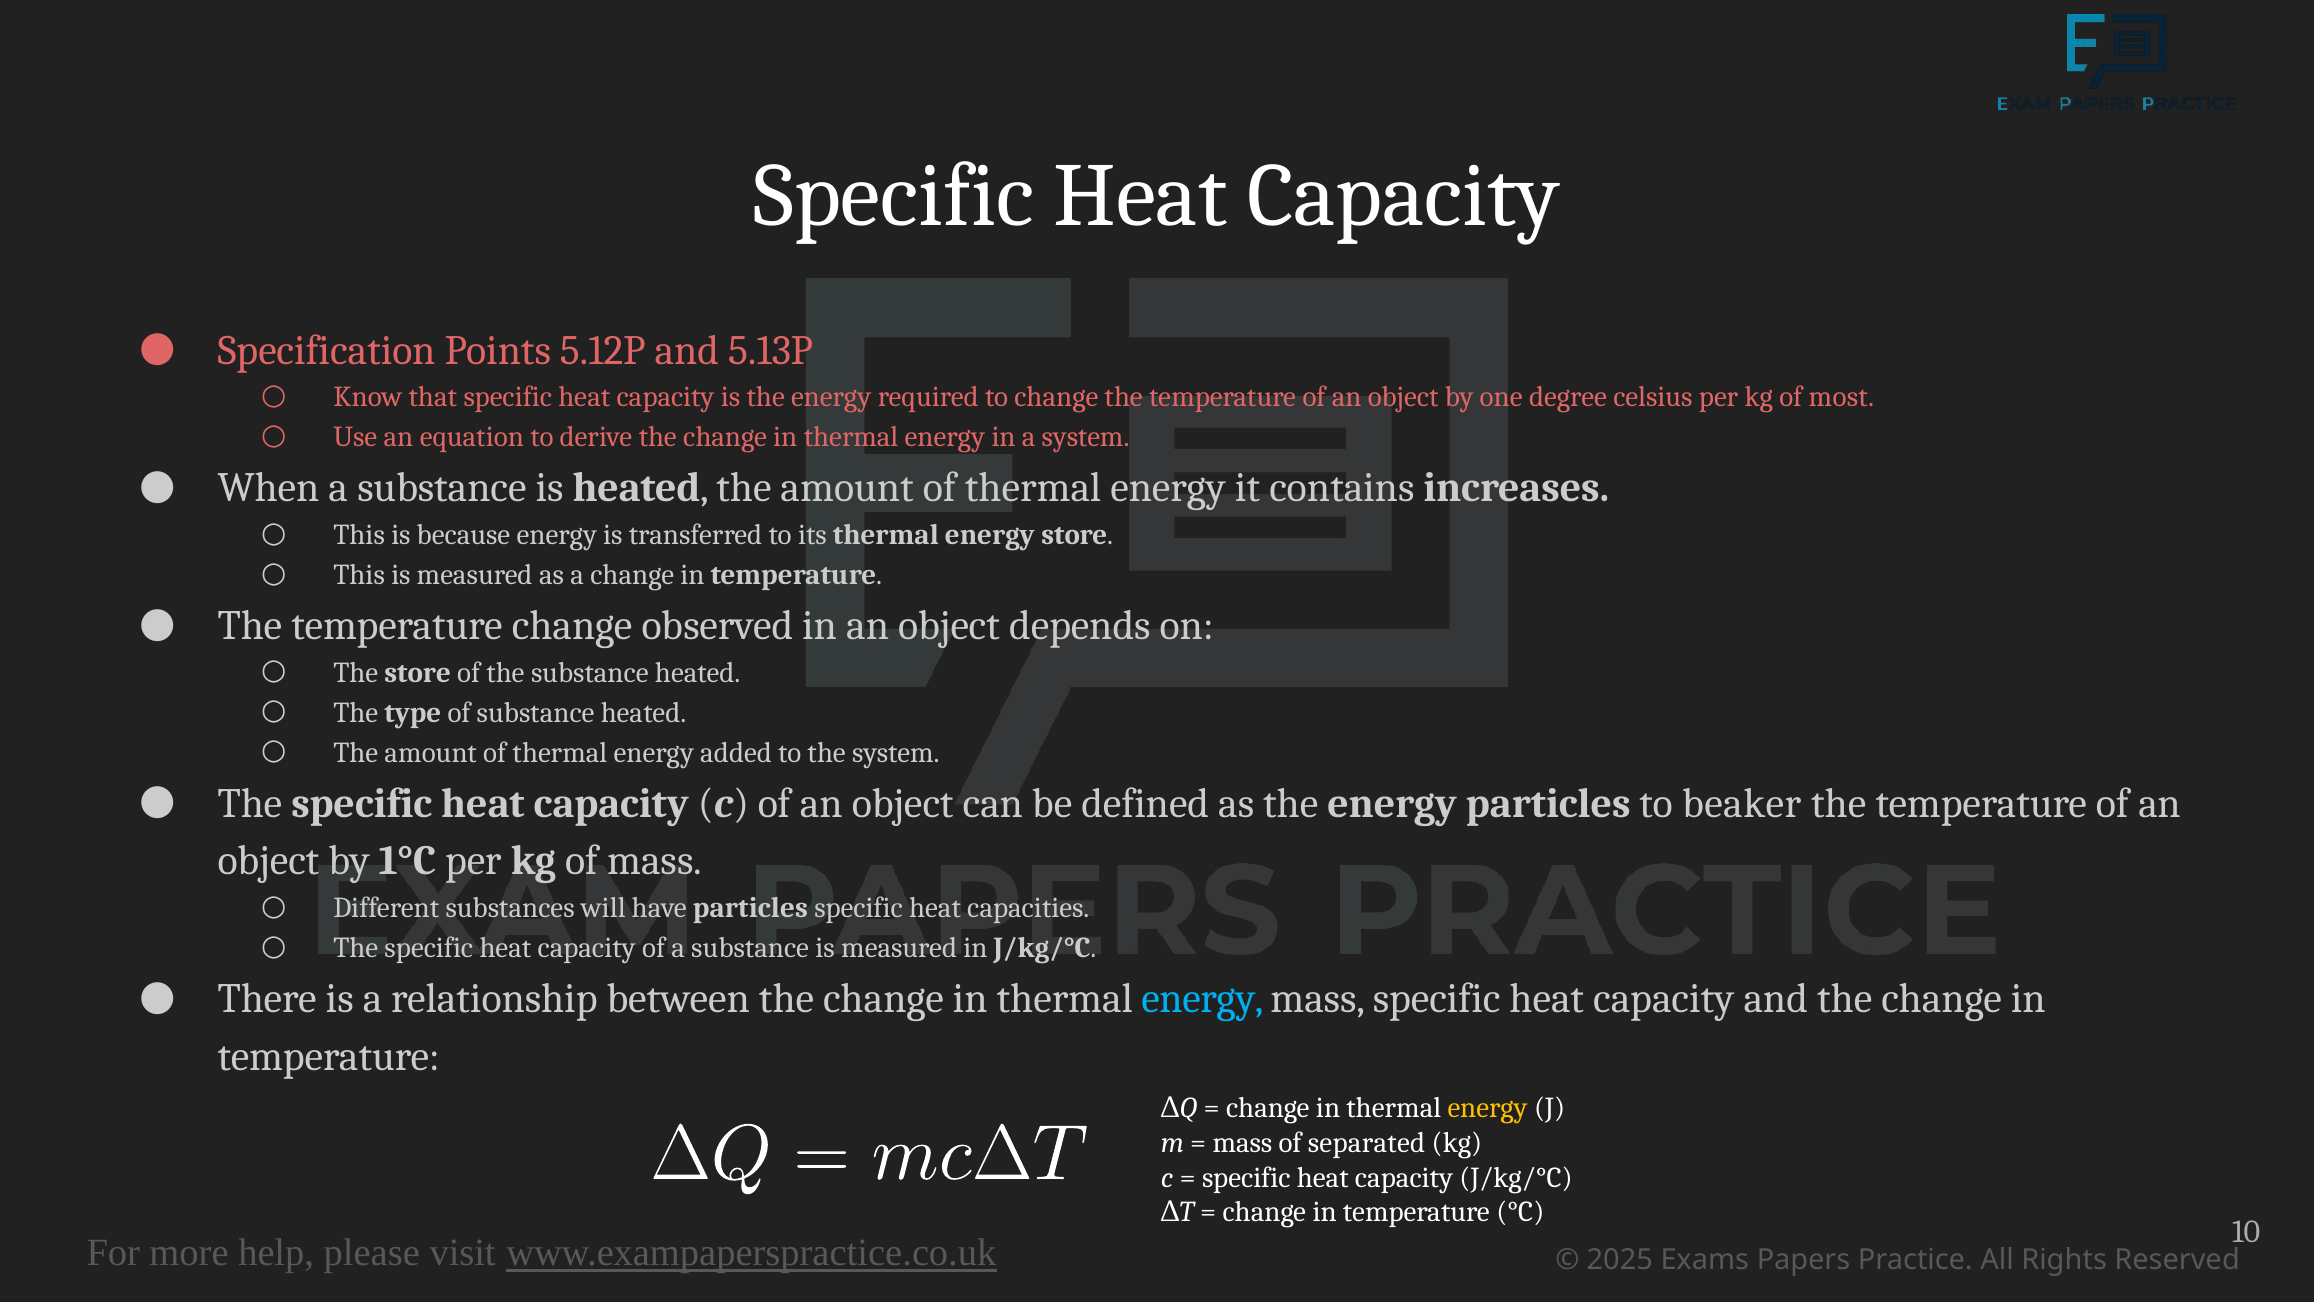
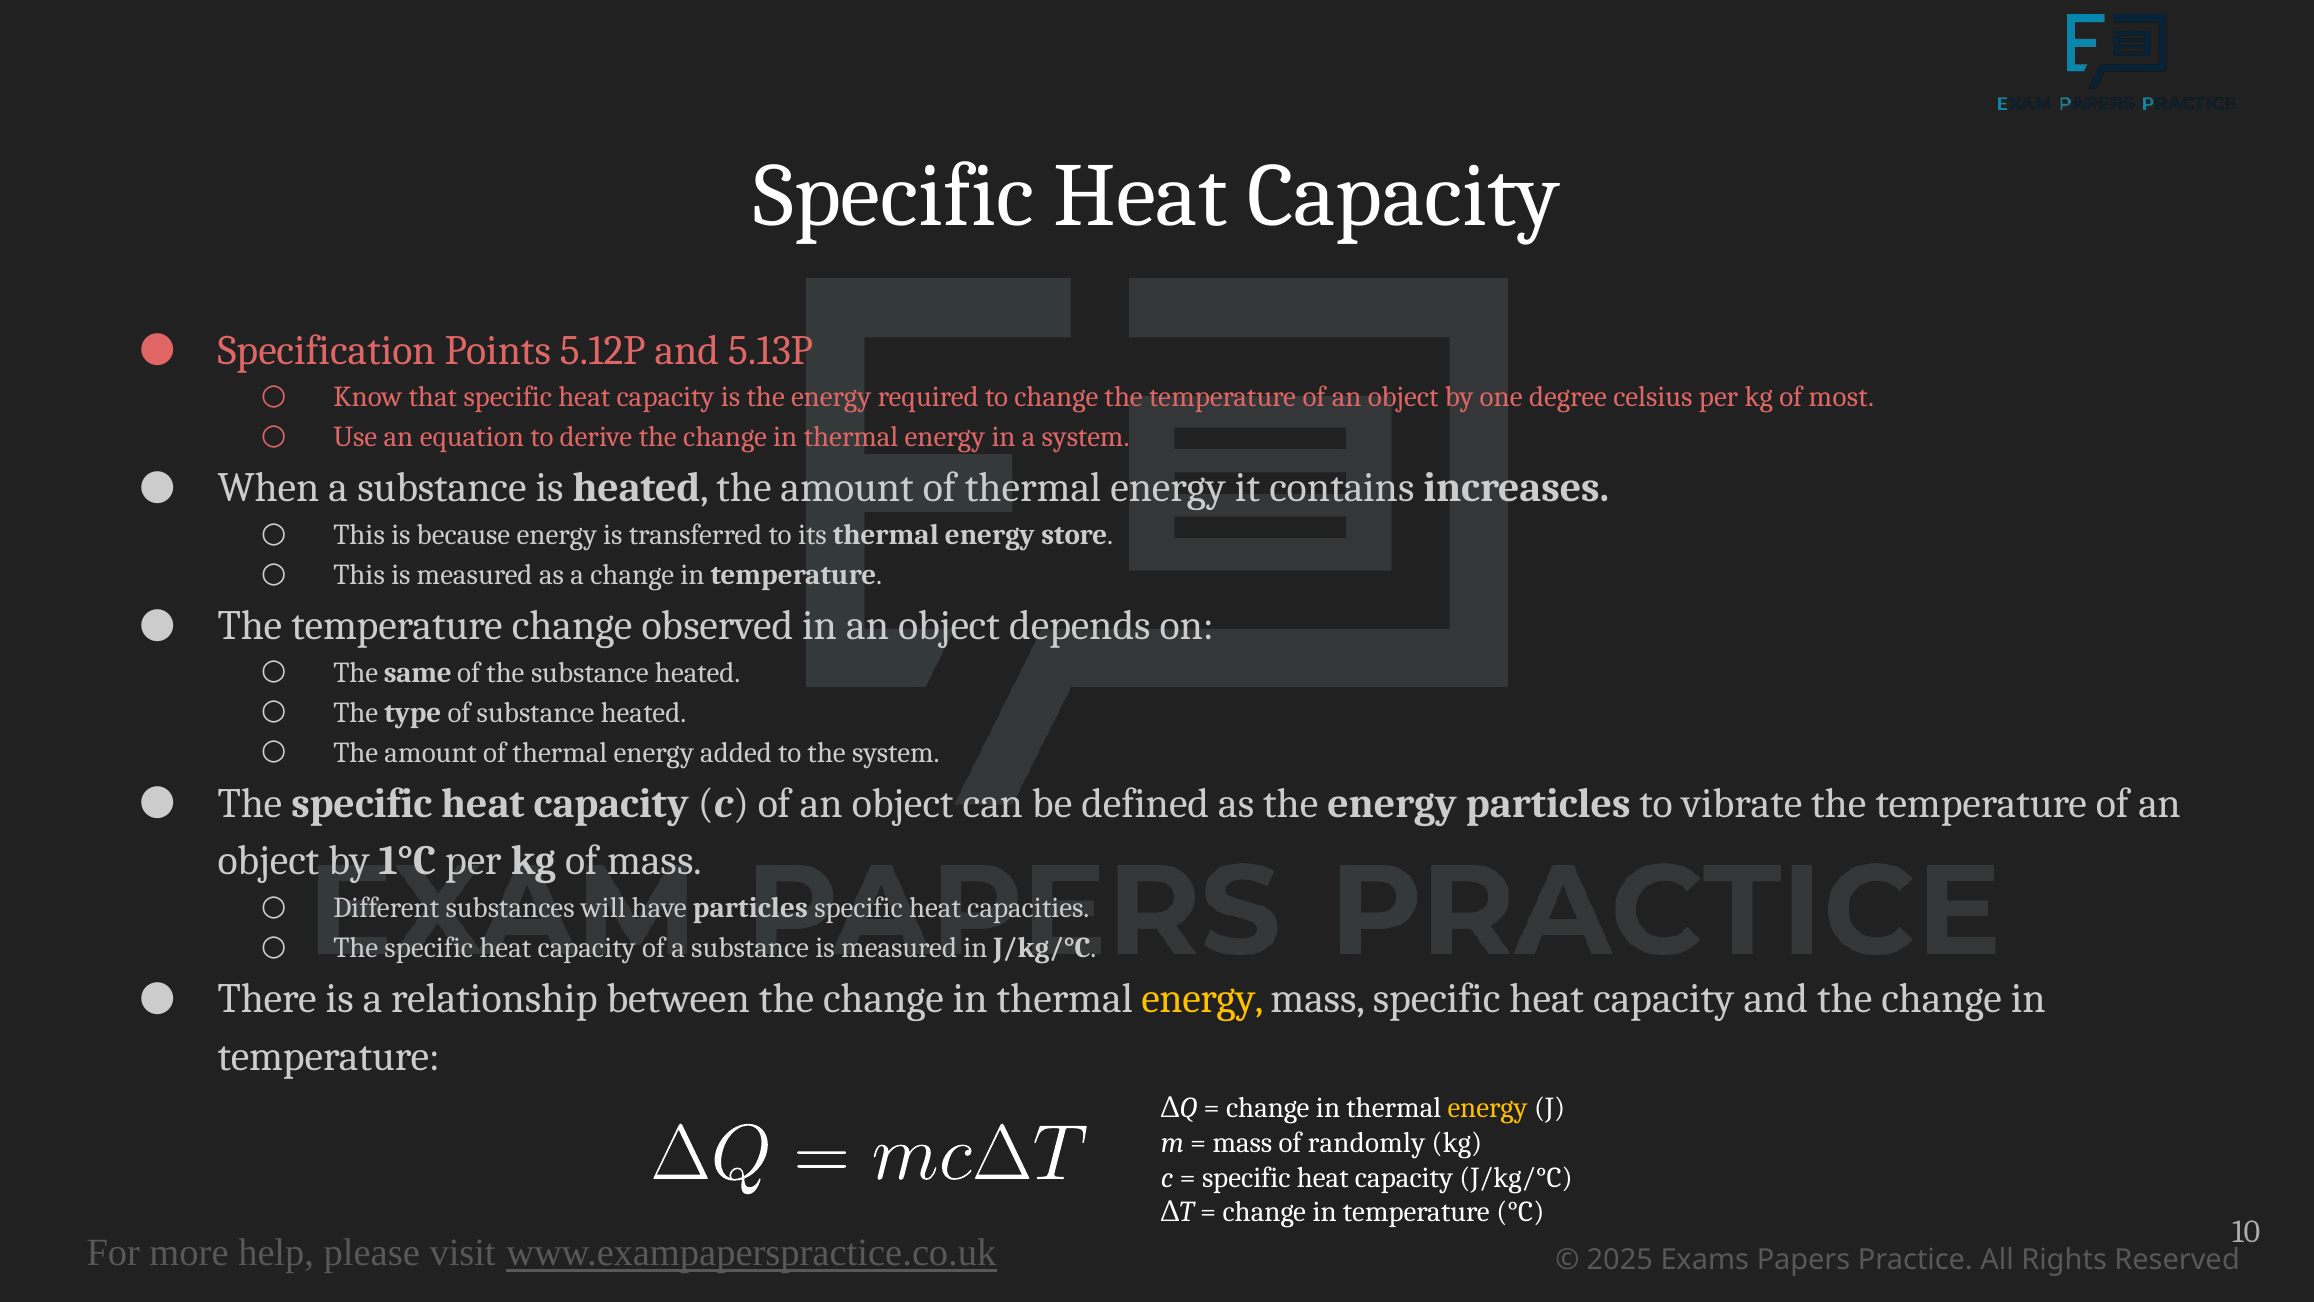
The store: store -> same (418, 672)
beaker: beaker -> vibrate (1742, 803)
energy colour: light blue -> yellow (1202, 999)
separated: separated -> randomly (1367, 1143)
